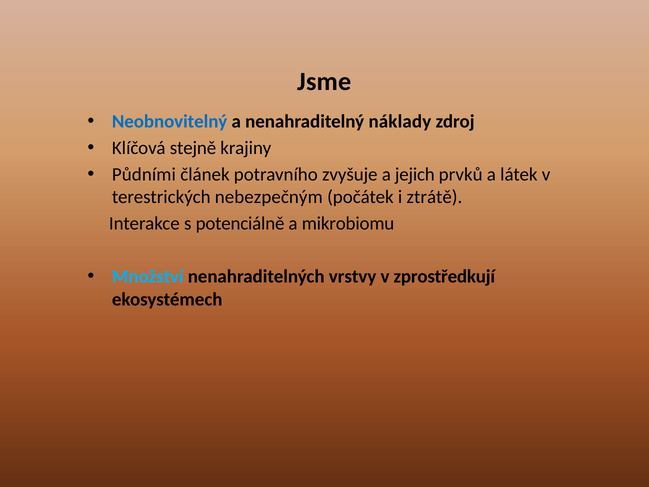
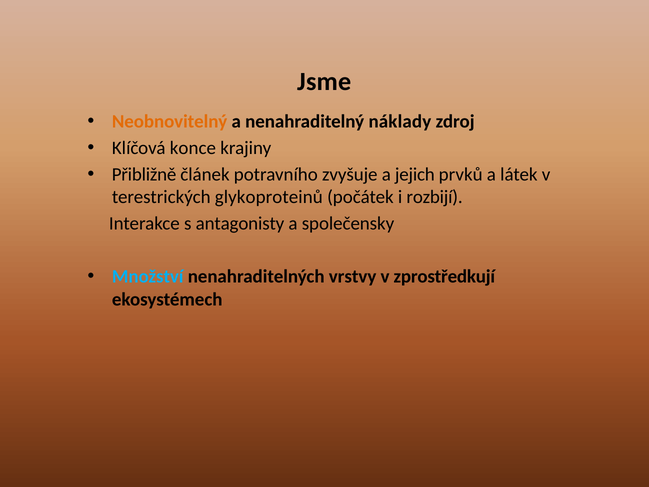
Neobnovitelný colour: blue -> orange (170, 121)
stejně: stejně -> konce (193, 148)
Půdními: Půdními -> Přibližně (144, 174)
nebezpečným: nebezpečným -> glykoproteinů (269, 197)
ztrátě: ztrátě -> rozbijí (435, 197)
potenciálně: potenciálně -> antagonisty (240, 224)
mikrobiomu: mikrobiomu -> společensky (348, 224)
